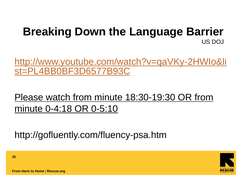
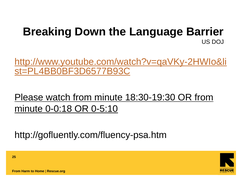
0-4:18: 0-4:18 -> 0-0:18 (59, 109)
